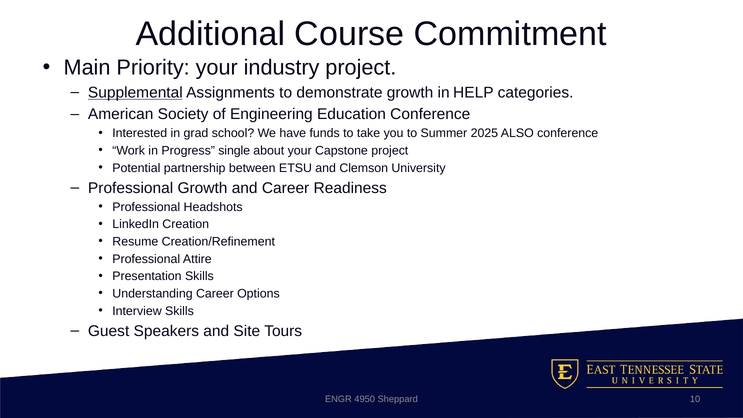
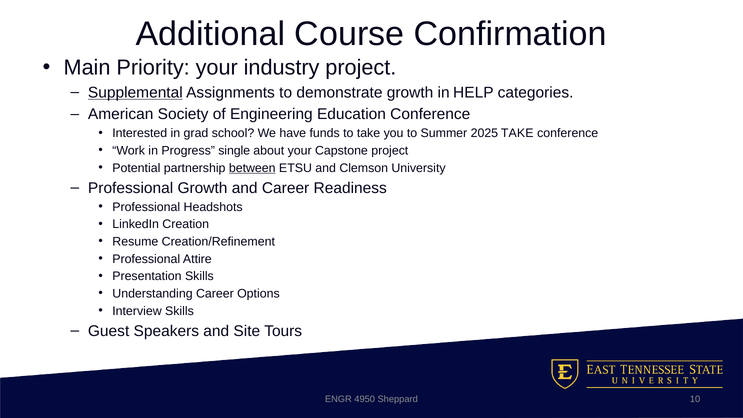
Commitment: Commitment -> Confirmation (510, 34)
2025 ALSO: ALSO -> TAKE (517, 133)
between underline: none -> present (252, 168)
